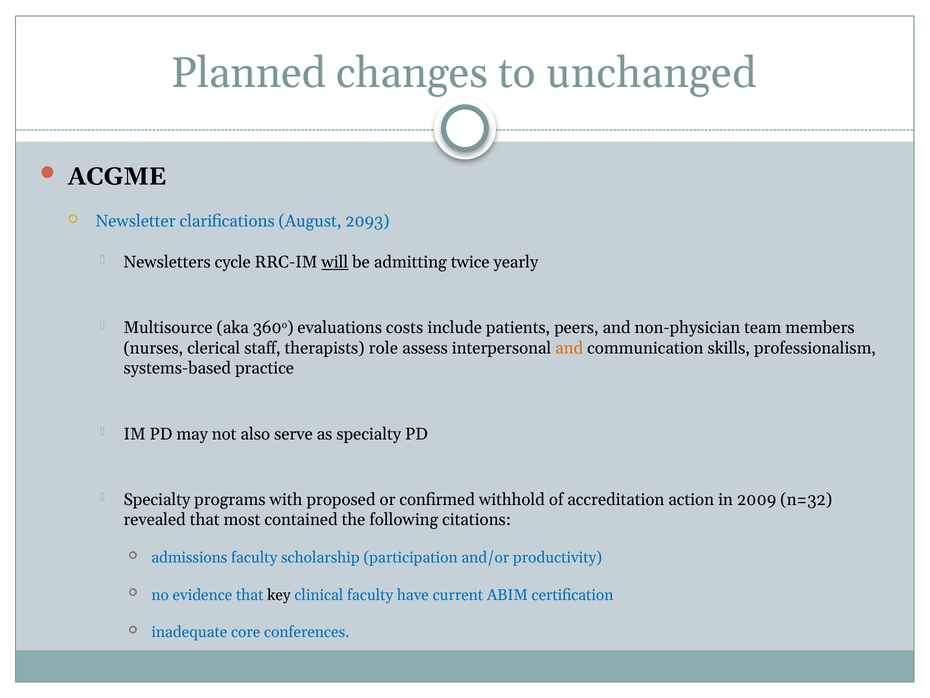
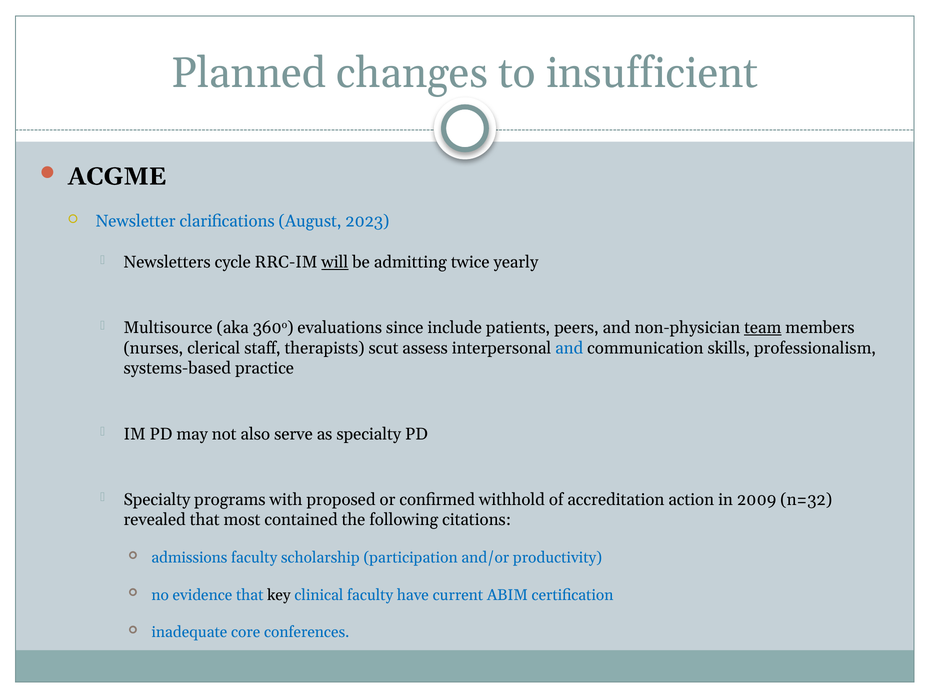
unchanged: unchanged -> insufficient (652, 73)
2093: 2093 -> 2023 (367, 221)
costs: costs -> since (405, 328)
team underline: none -> present (763, 328)
role: role -> scut (383, 348)
and colour: orange -> blue (569, 348)
